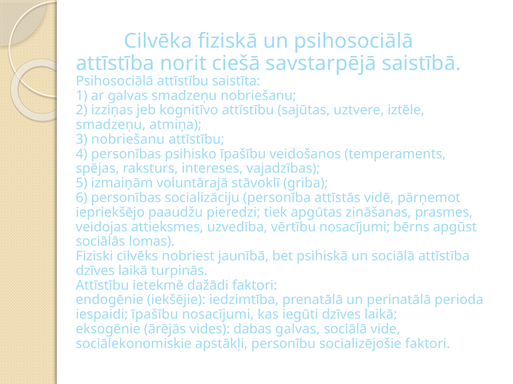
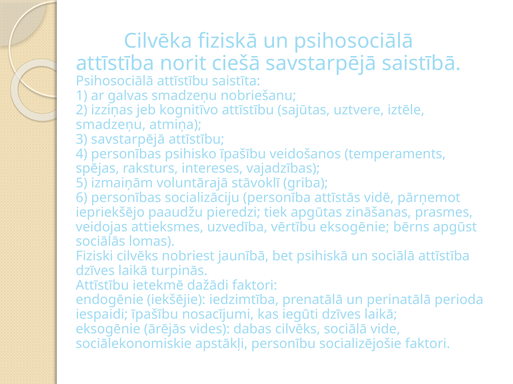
3 nobriešanu: nobriešanu -> savstarpējā (128, 140)
vērtību nosacījumi: nosacījumi -> eksogēnie (355, 227)
dabas galvas: galvas -> cilvēks (298, 330)
